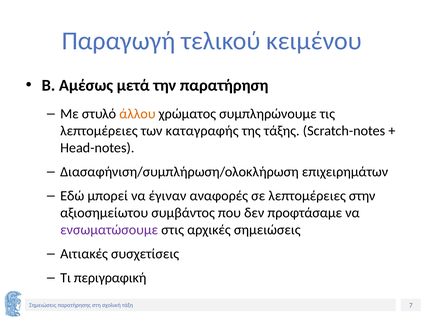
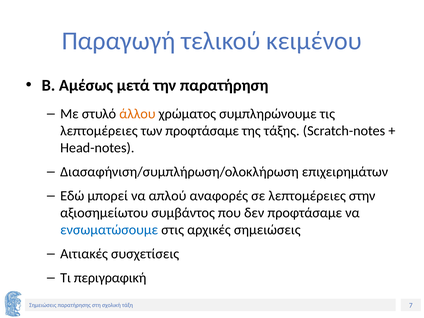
των καταγραφής: καταγραφής -> προφτάσαμε (202, 131)
έγιναν: έγιναν -> απλού (168, 196)
ενσωματώσουμε colour: purple -> blue (109, 230)
